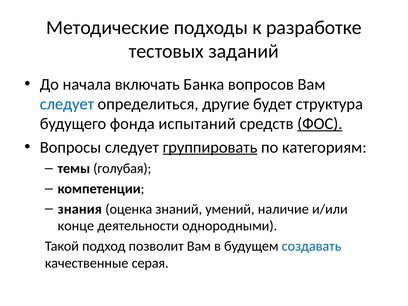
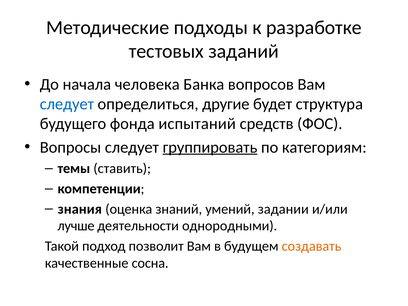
включать: включать -> человека (147, 84)
ФОС underline: present -> none (320, 124)
голубая: голубая -> ставить (122, 169)
наличие: наличие -> задании (283, 209)
конце: конце -> лучше (76, 226)
создавать colour: blue -> orange (312, 246)
серая: серая -> сосна (150, 263)
